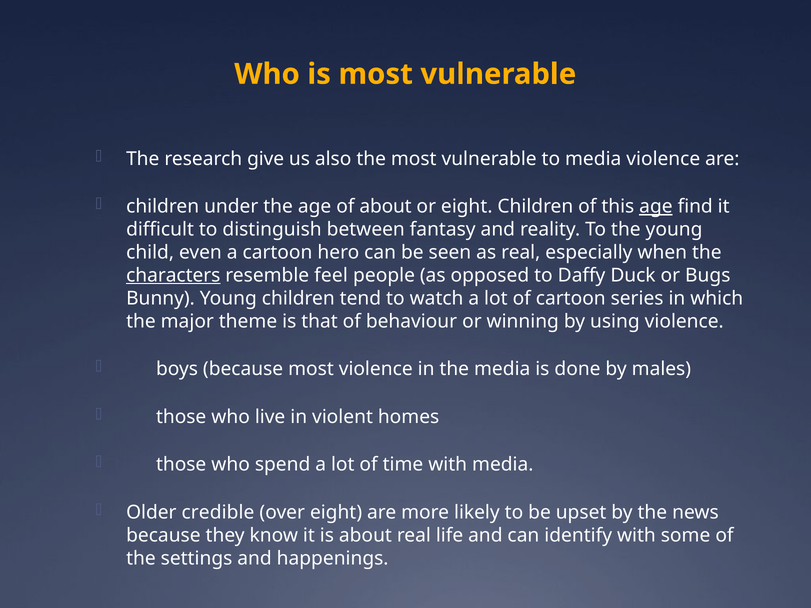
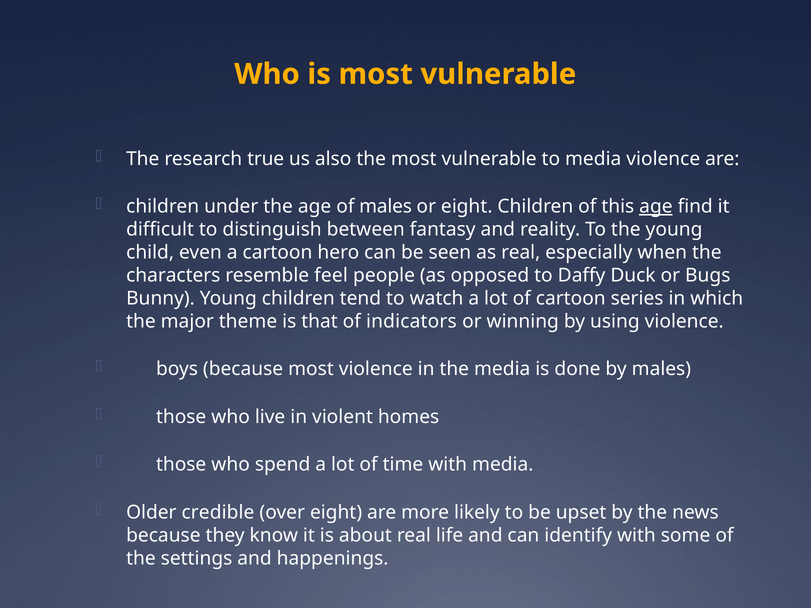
give: give -> true (266, 159)
of about: about -> males (386, 207)
characters underline: present -> none (173, 276)
behaviour: behaviour -> indicators (411, 322)
